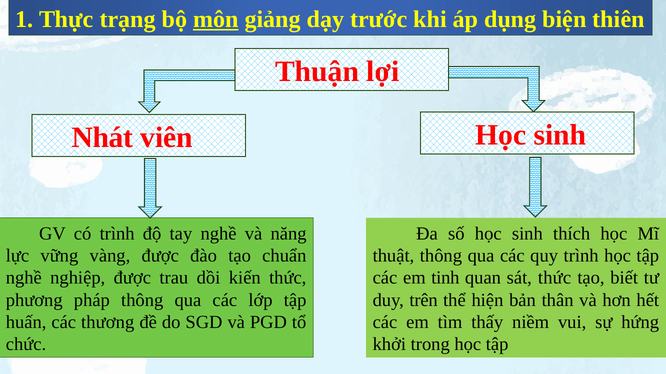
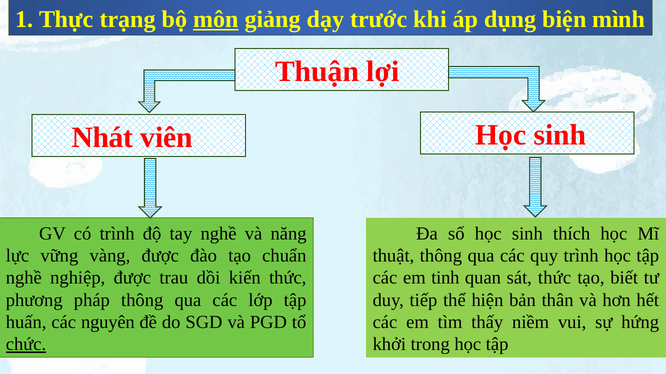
thiên: thiên -> mình (619, 19)
trên: trên -> tiếp (423, 300)
thương: thương -> nguyên (108, 323)
chức underline: none -> present (26, 345)
